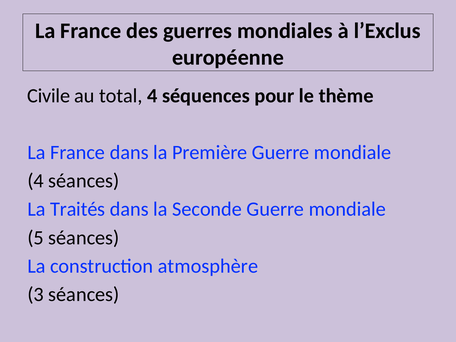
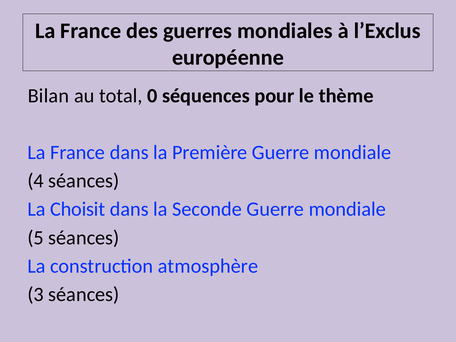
Civile: Civile -> Bilan (48, 96)
total 4: 4 -> 0 (152, 96)
Traités: Traités -> Choisit (78, 209)
